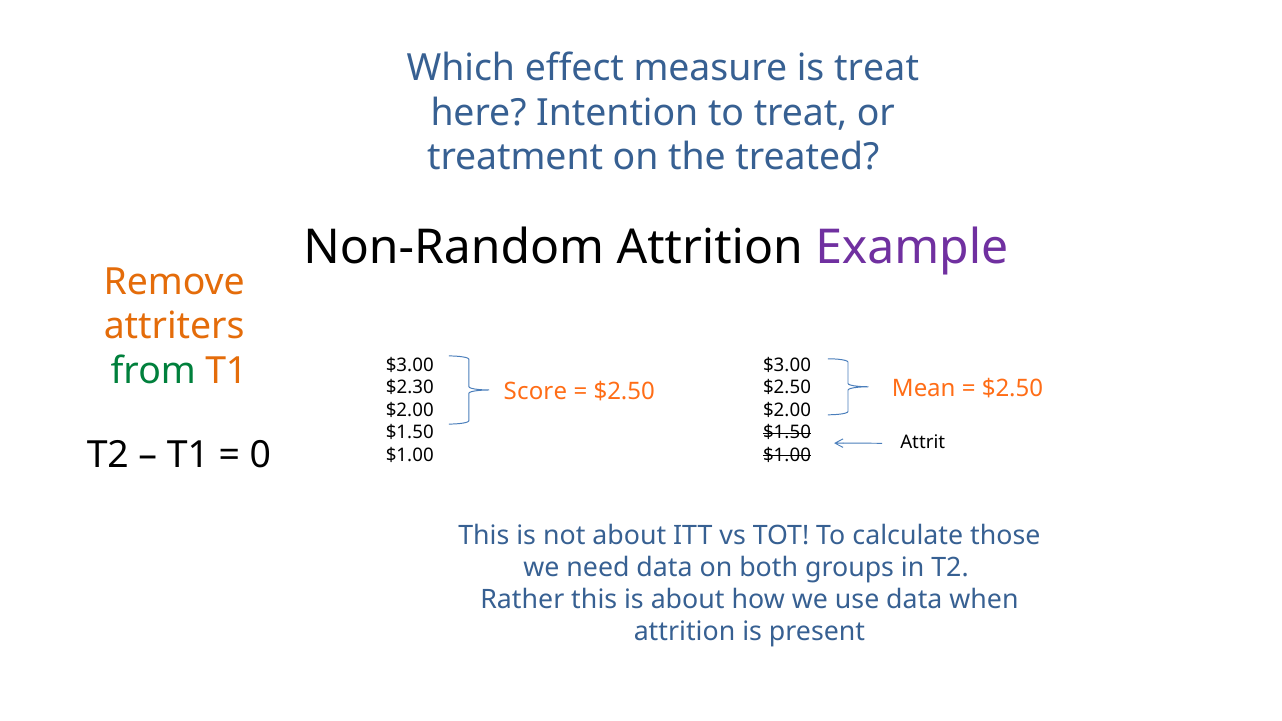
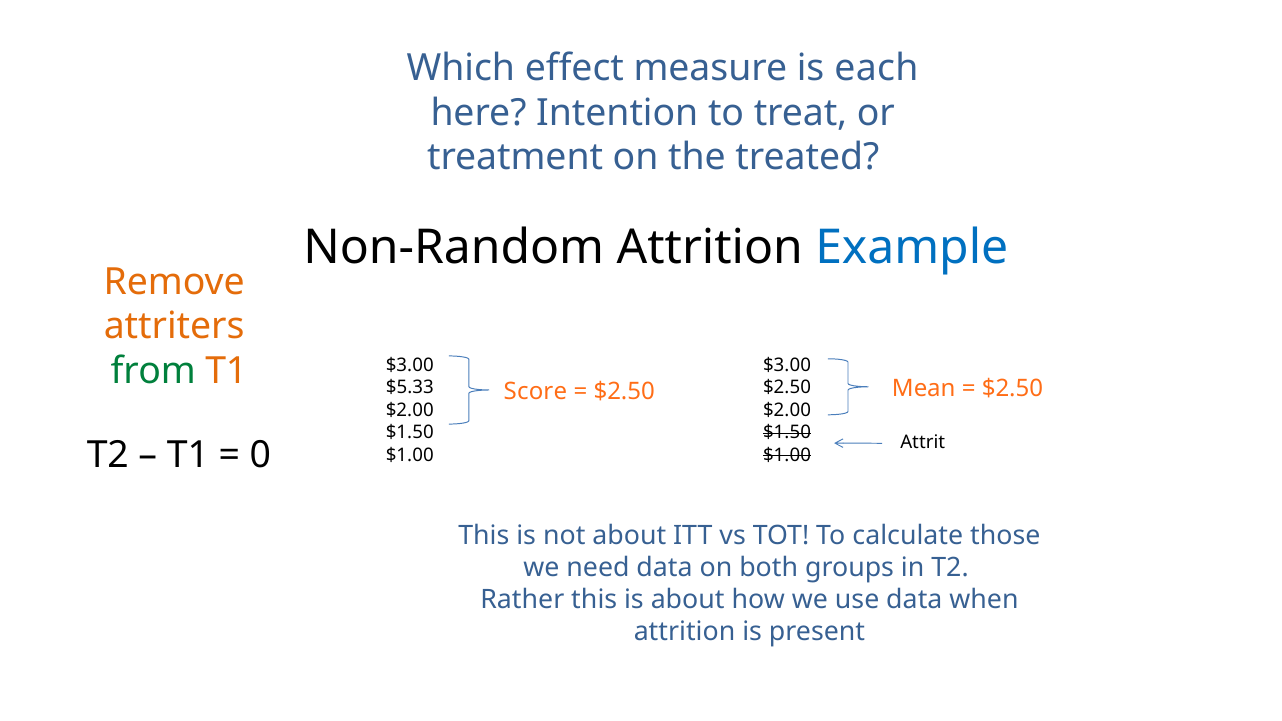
is treat: treat -> each (876, 68)
Example colour: purple -> blue (912, 248)
$2.30: $2.30 -> $5.33 (410, 388)
